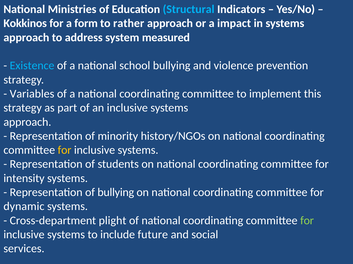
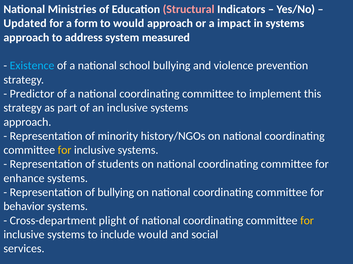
Structural colour: light blue -> pink (189, 9)
Kokkinos: Kokkinos -> Updated (25, 23)
to rather: rather -> would (129, 23)
Variables: Variables -> Predictor (32, 94)
intensity: intensity -> enhance (24, 179)
dynamic: dynamic -> behavior (24, 207)
for colour: light green -> yellow (307, 221)
include future: future -> would (153, 235)
